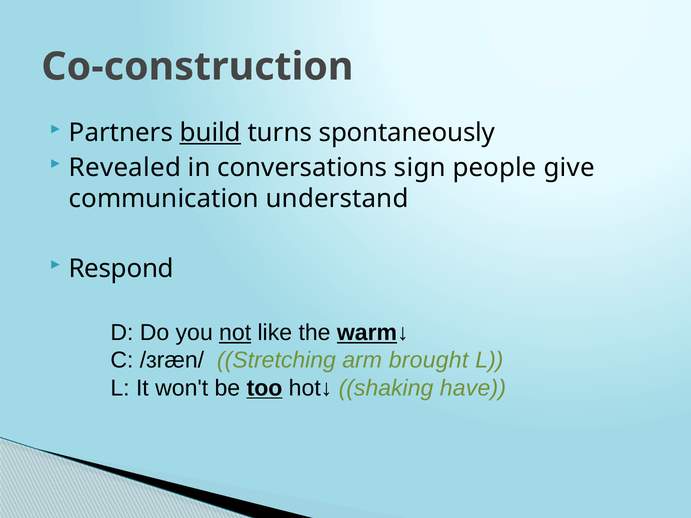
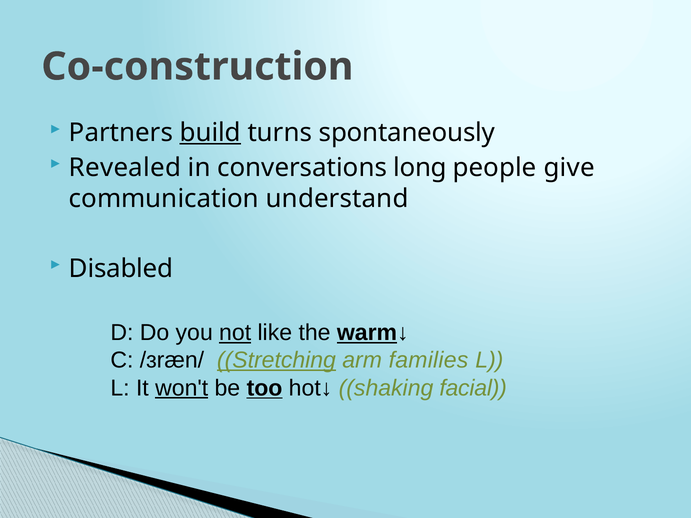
sign: sign -> long (420, 168)
Respond: Respond -> Disabled (121, 269)
Stretching underline: none -> present (276, 361)
brought: brought -> families (429, 361)
won't underline: none -> present (182, 388)
have: have -> facial (473, 388)
